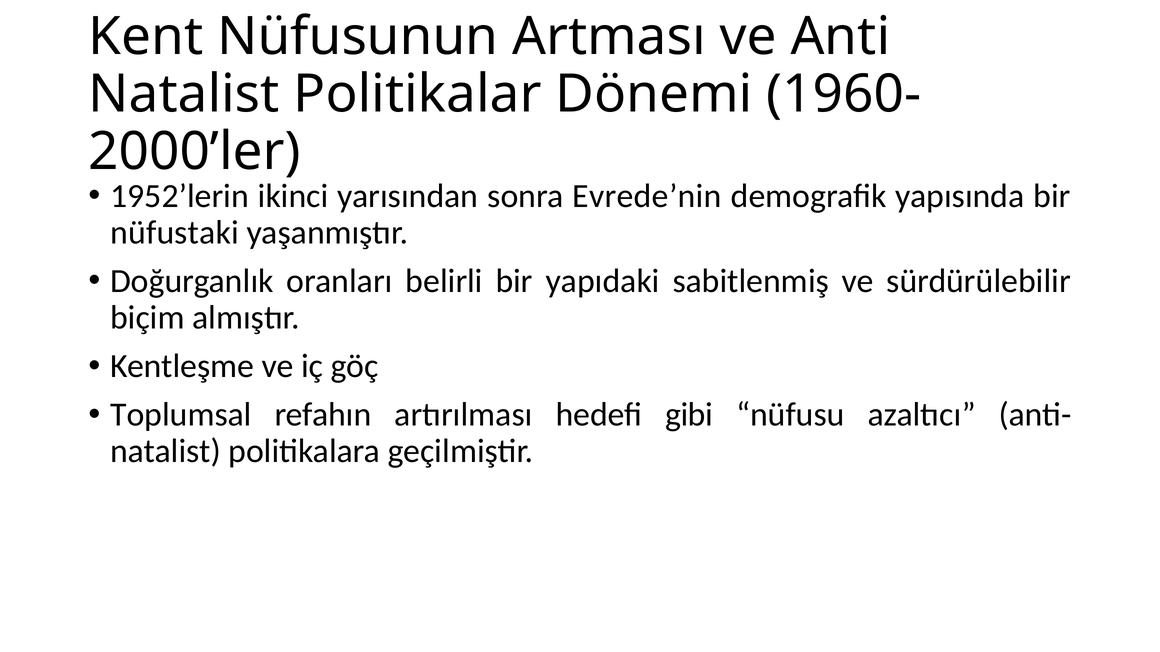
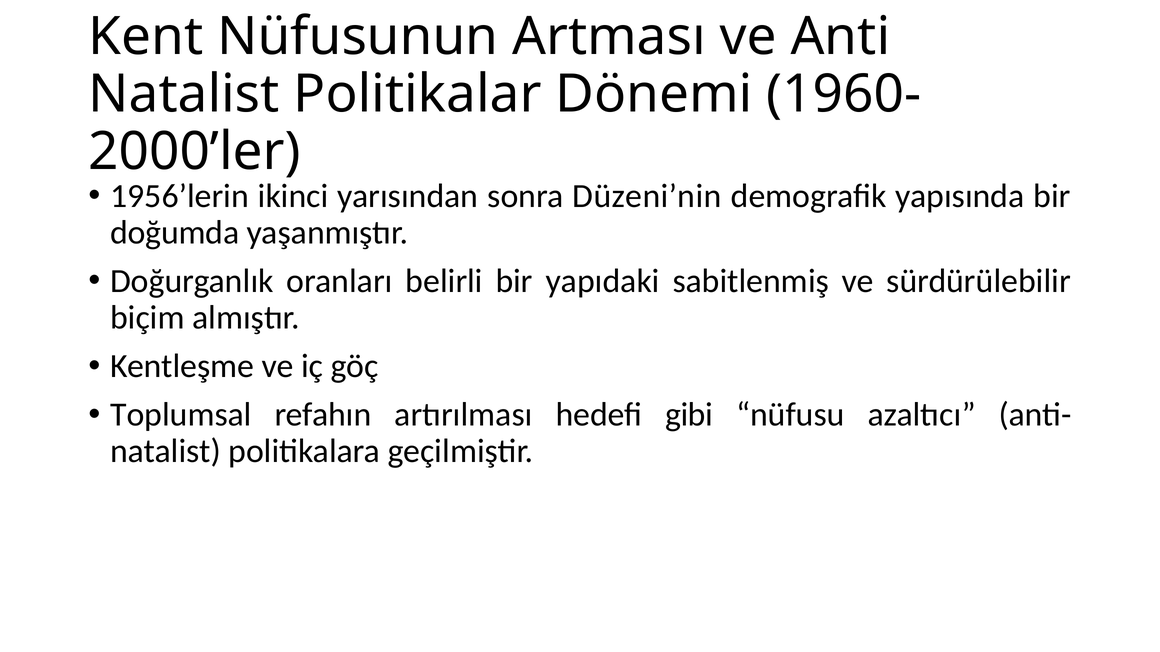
1952’lerin: 1952’lerin -> 1956’lerin (180, 196)
Evrede’nin: Evrede’nin -> Düzeni’nin (647, 196)
nüfustaki: nüfustaki -> doğumda (175, 233)
